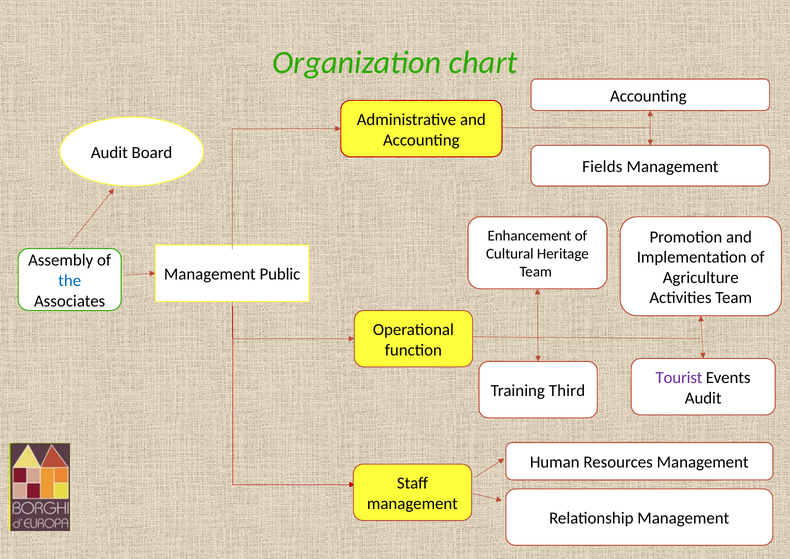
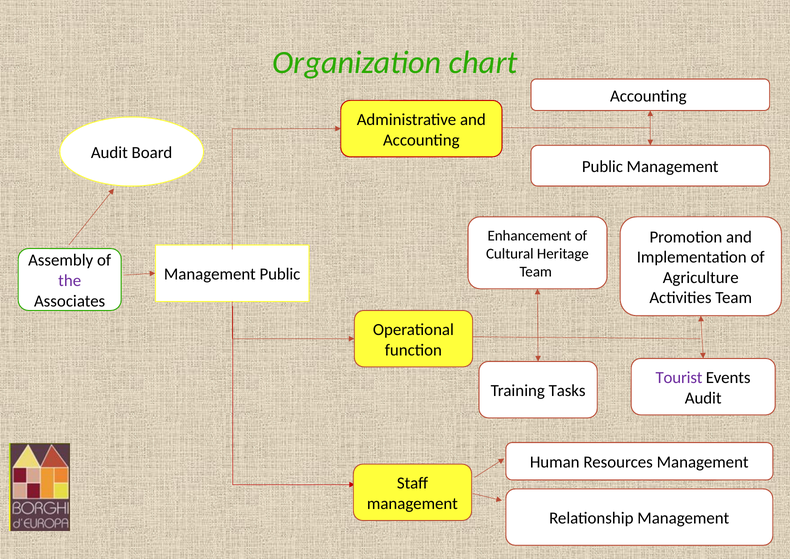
Fields: Fields -> Public (602, 167)
the colour: blue -> purple (70, 280)
Third: Third -> Tasks (567, 390)
